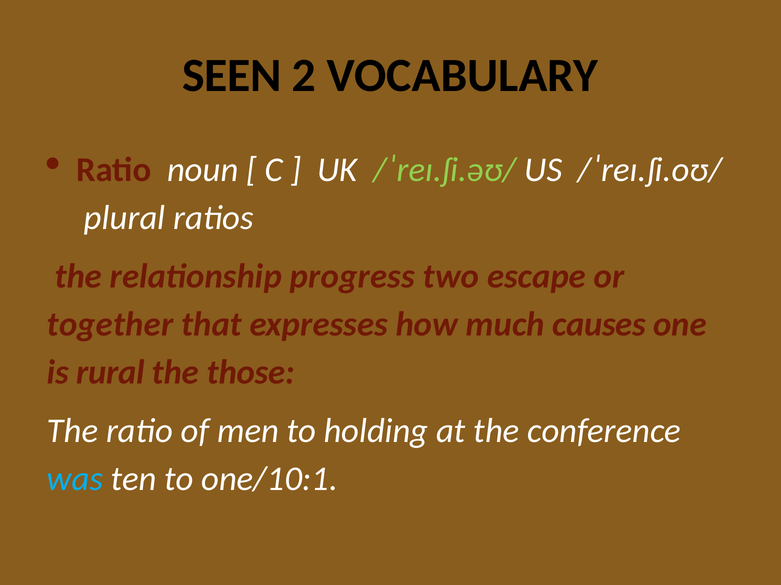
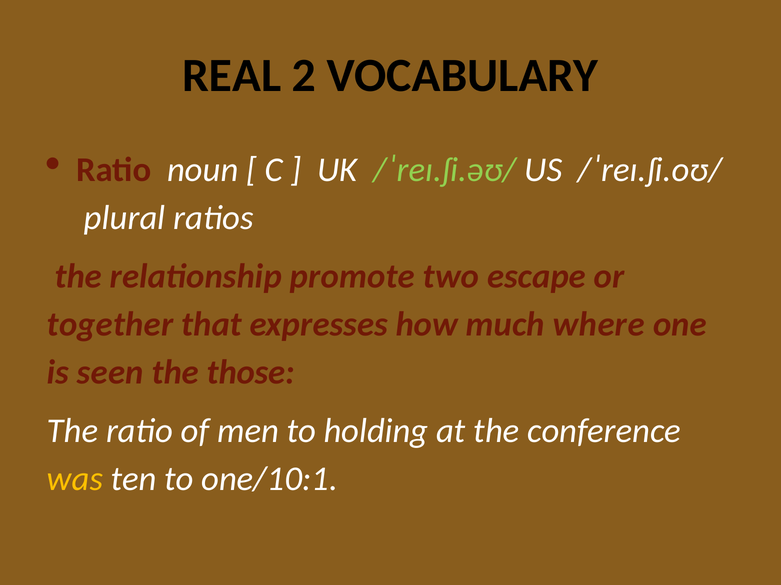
SEEN: SEEN -> REAL (232, 76)
progress: progress -> promote (352, 277)
causes: causes -> where (599, 325)
rural: rural -> seen (110, 373)
was colour: light blue -> yellow (75, 479)
